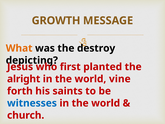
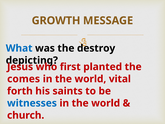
What colour: orange -> blue (19, 48)
alright: alright -> comes (24, 79)
vine: vine -> vital (120, 79)
